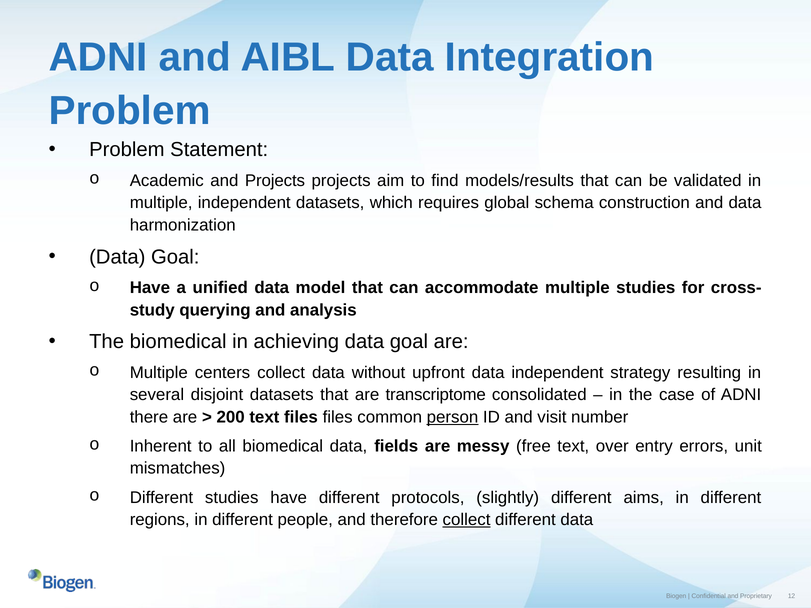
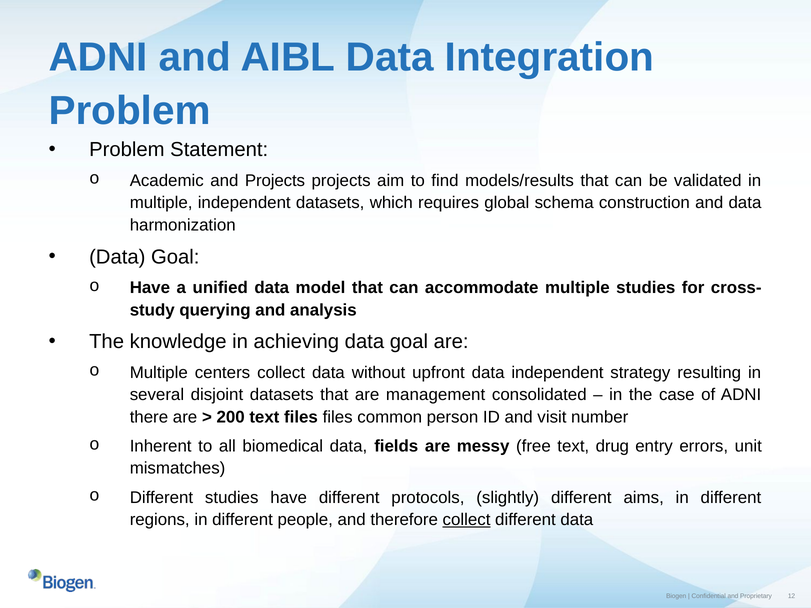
The biomedical: biomedical -> knowledge (178, 342)
transcriptome: transcriptome -> management (436, 395)
person underline: present -> none (453, 417)
over: over -> drug (612, 446)
